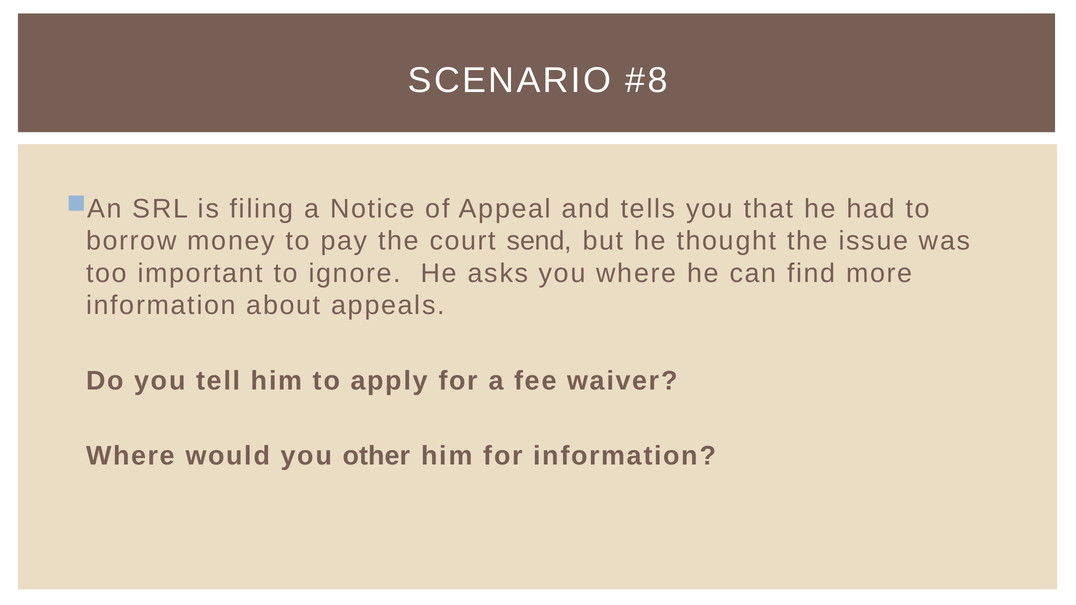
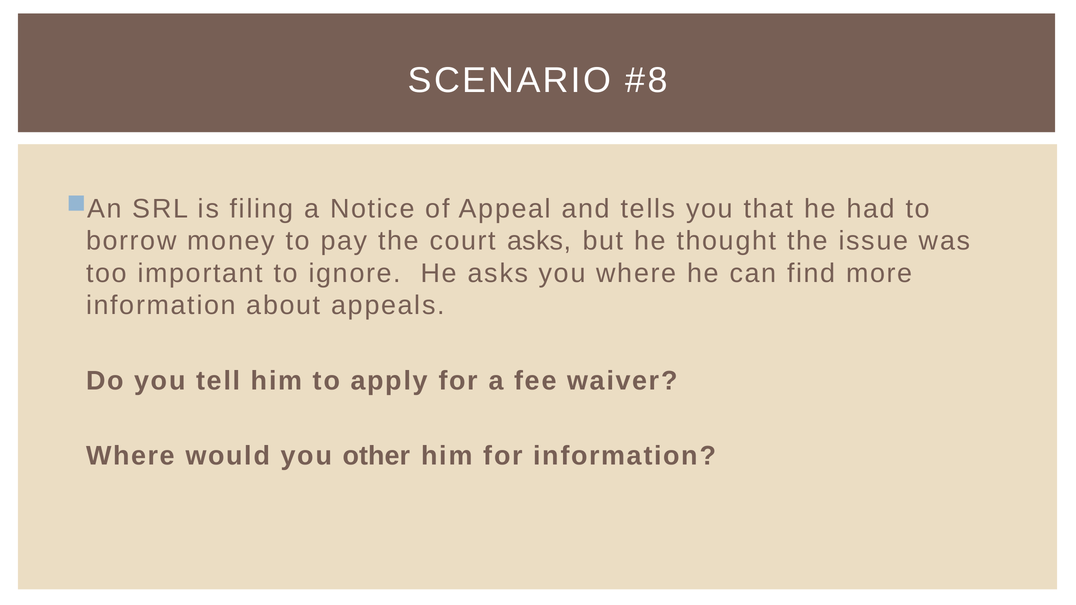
court send: send -> asks (539, 241)
